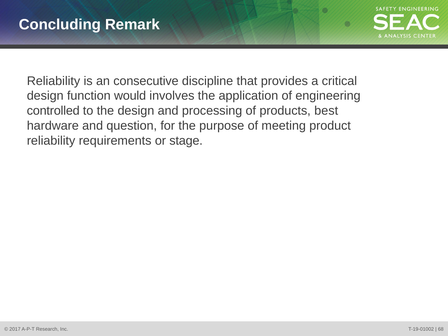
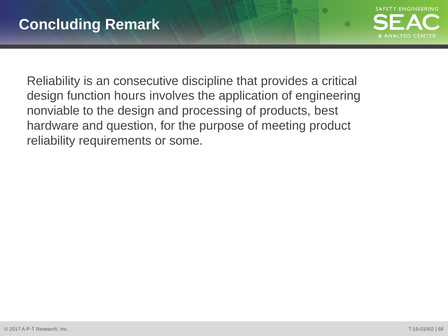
would: would -> hours (130, 96)
controlled: controlled -> nonviable (53, 111)
stage: stage -> some (186, 141)
